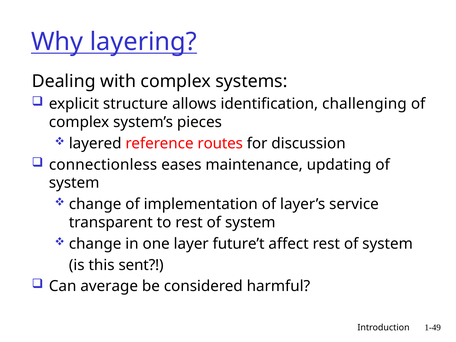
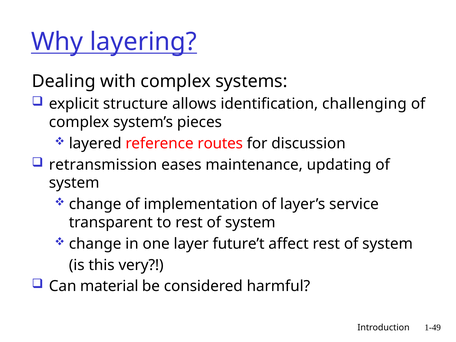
connectionless: connectionless -> retransmission (103, 165)
sent: sent -> very (141, 265)
average: average -> material (109, 286)
